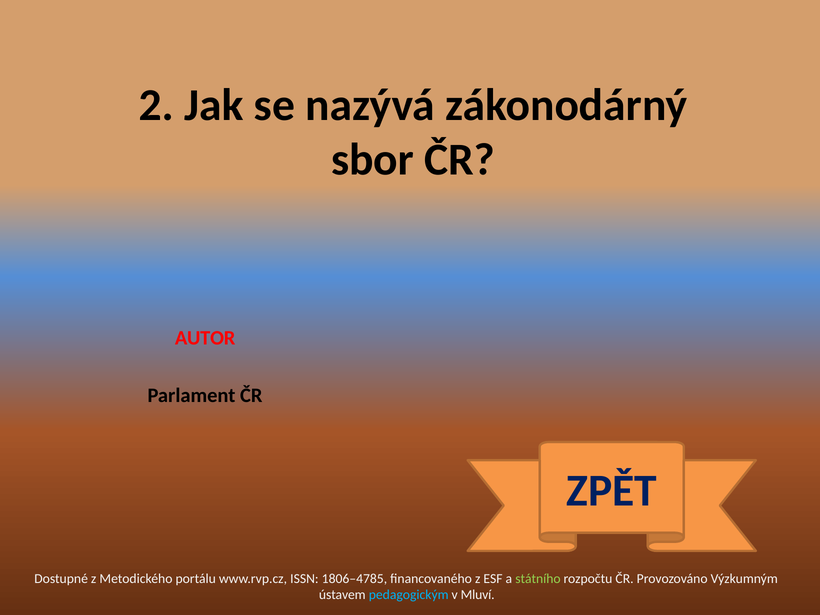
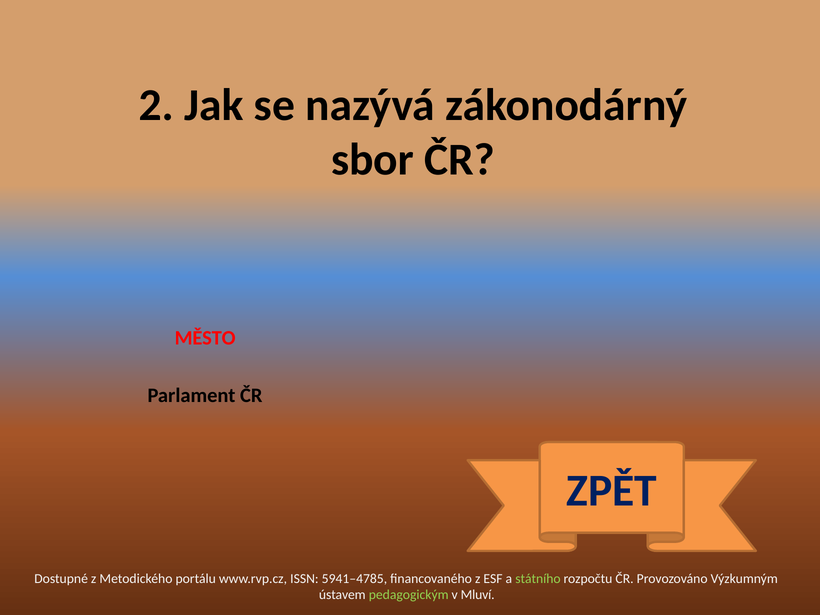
AUTOR: AUTOR -> MĚSTO (205, 338)
1806–4785: 1806–4785 -> 5941–4785 (354, 579)
pedagogickým colour: light blue -> light green (409, 595)
